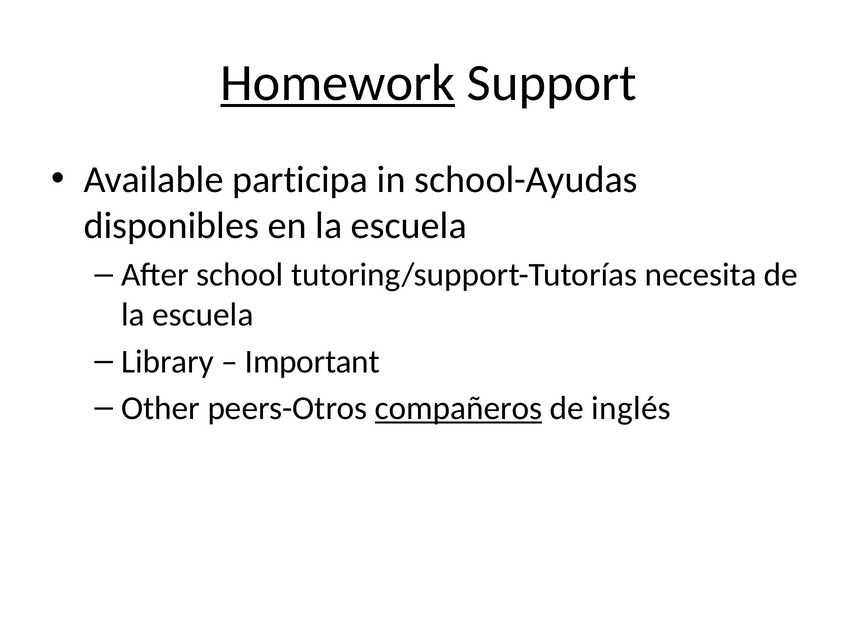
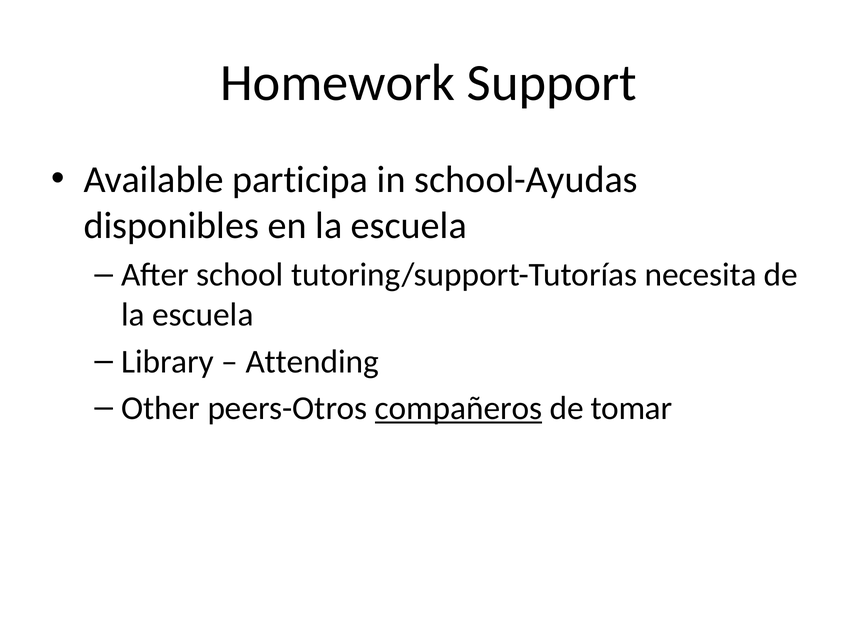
Homework underline: present -> none (338, 83)
Important: Important -> Attending (312, 362)
inglés: inglés -> tomar (631, 409)
